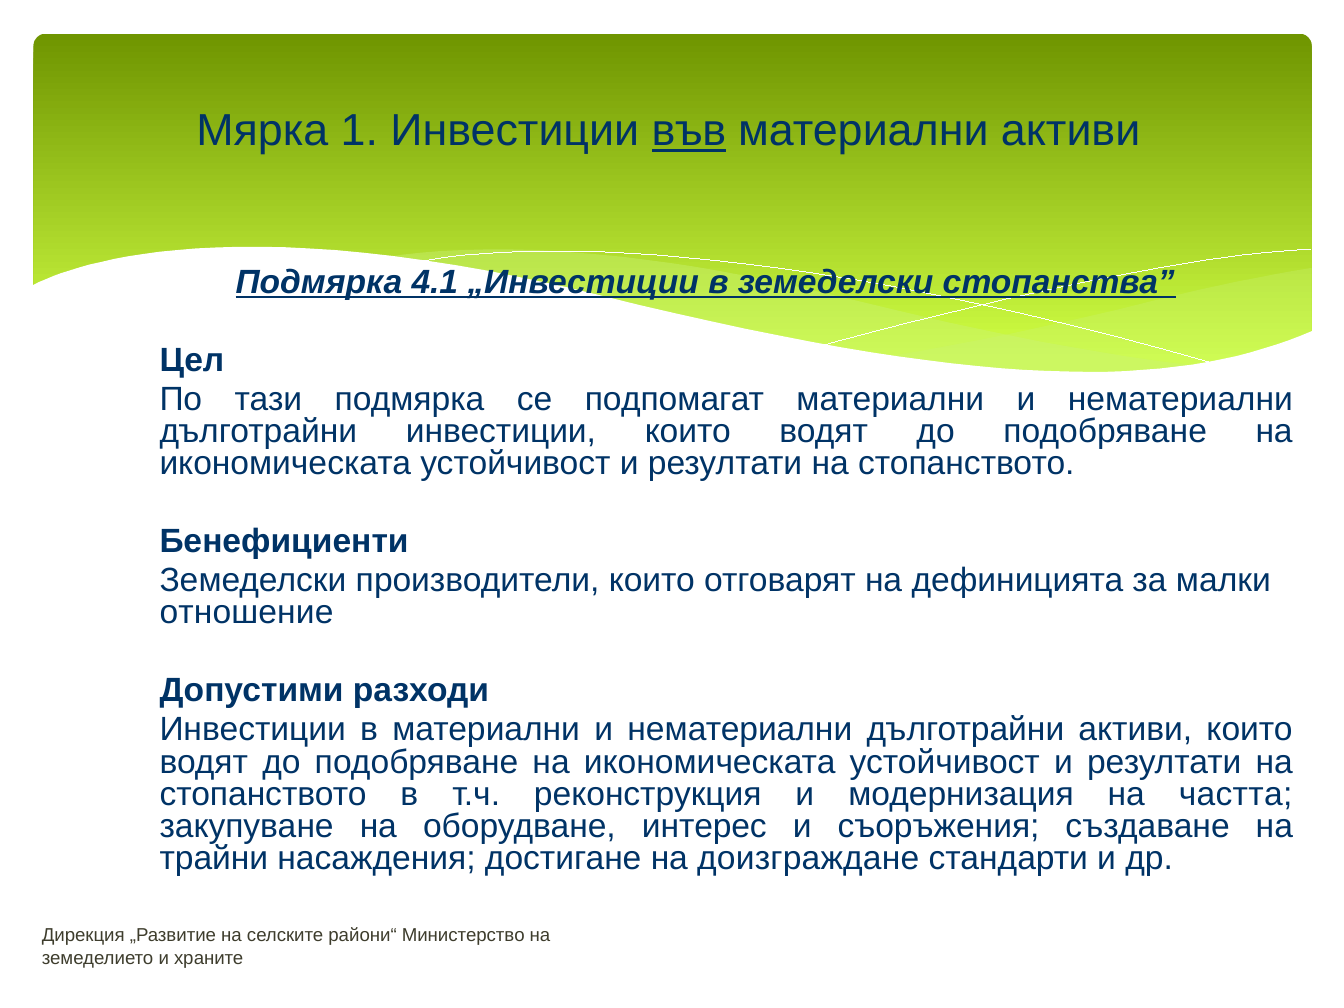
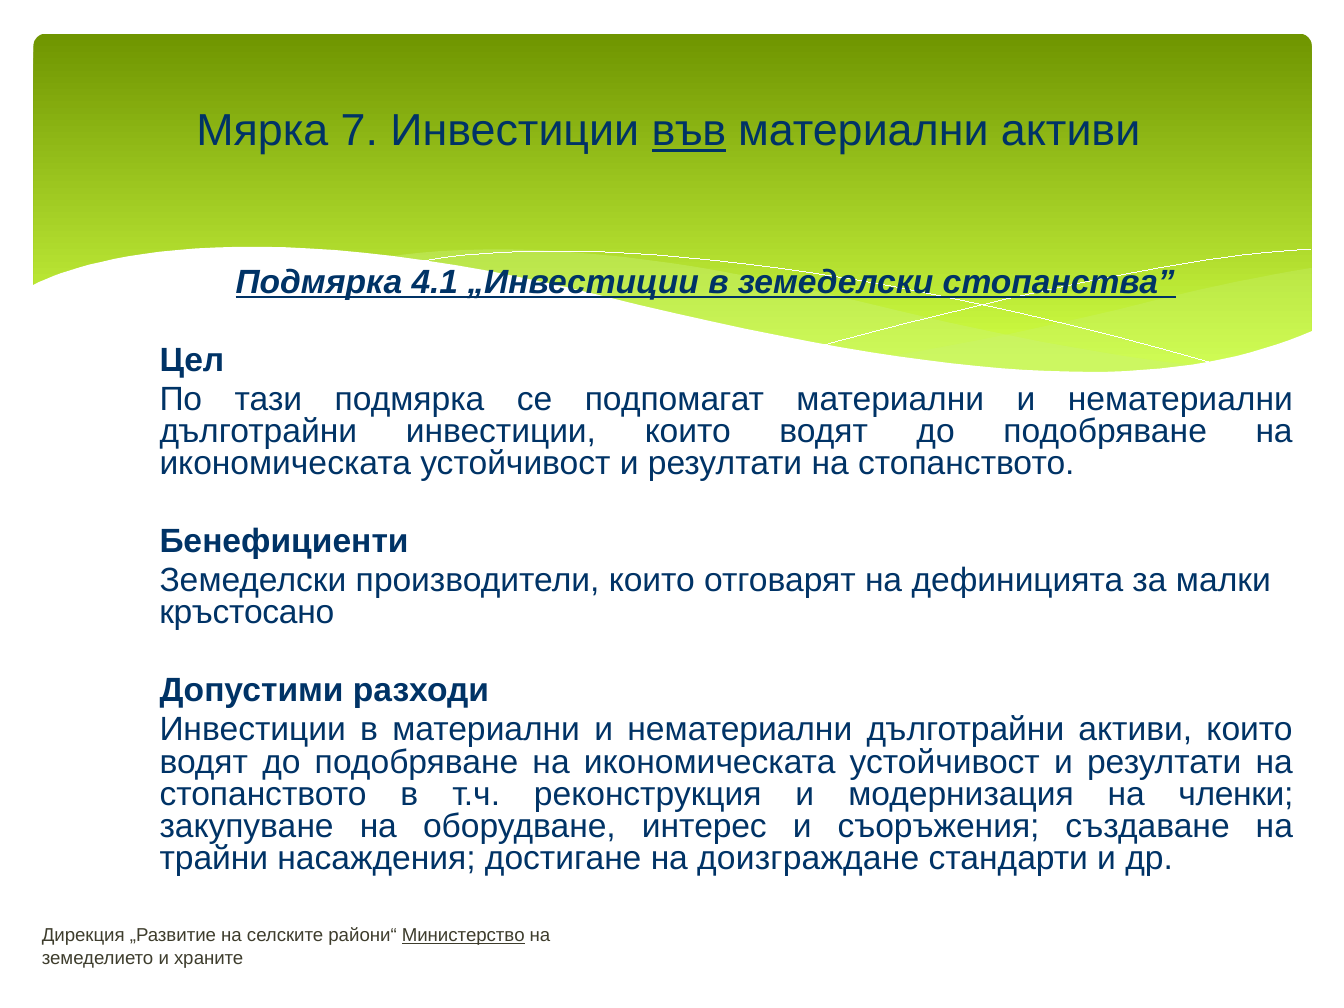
1: 1 -> 7 (359, 131)
отношение: отношение -> кръстосано (247, 613)
частта: частта -> членки (1236, 794)
Министерство underline: none -> present (463, 935)
